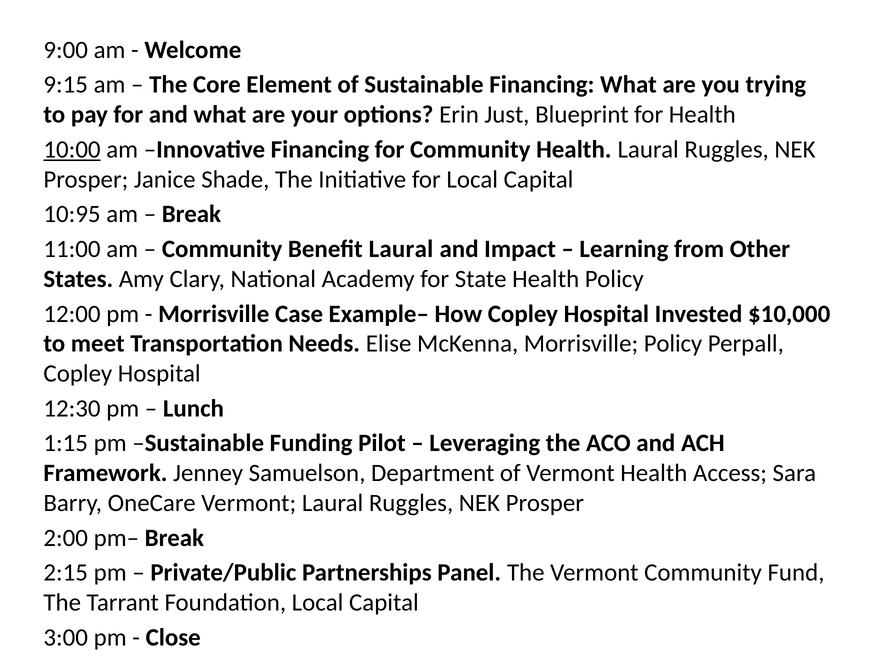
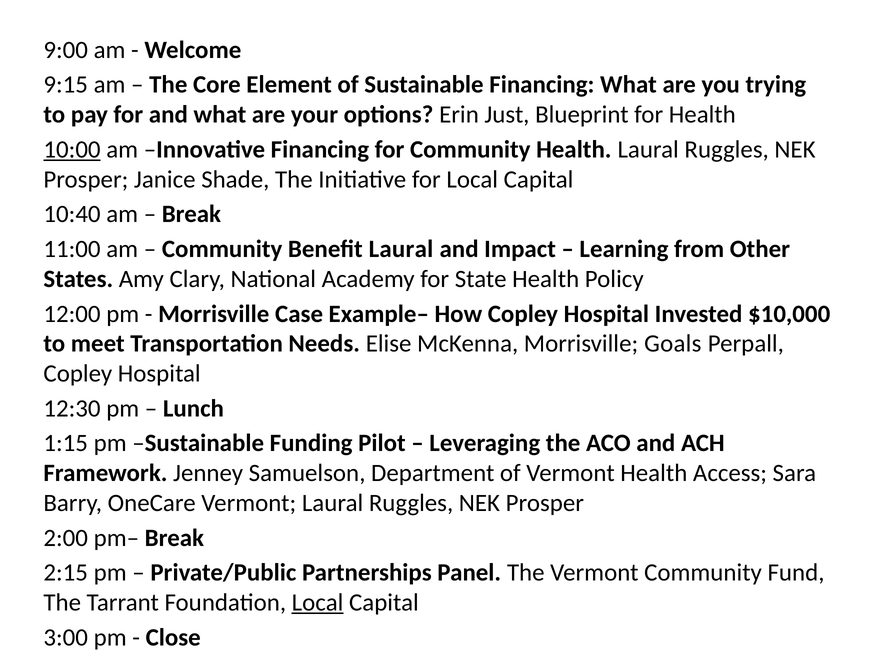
10:95: 10:95 -> 10:40 (72, 214)
Morrisville Policy: Policy -> Goals (673, 344)
Local underline: none -> present (318, 603)
